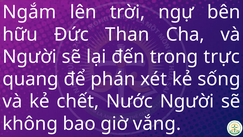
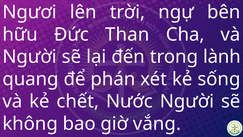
Ngắm: Ngắm -> Ngươi (30, 12)
trực: trực -> lành (222, 57)
